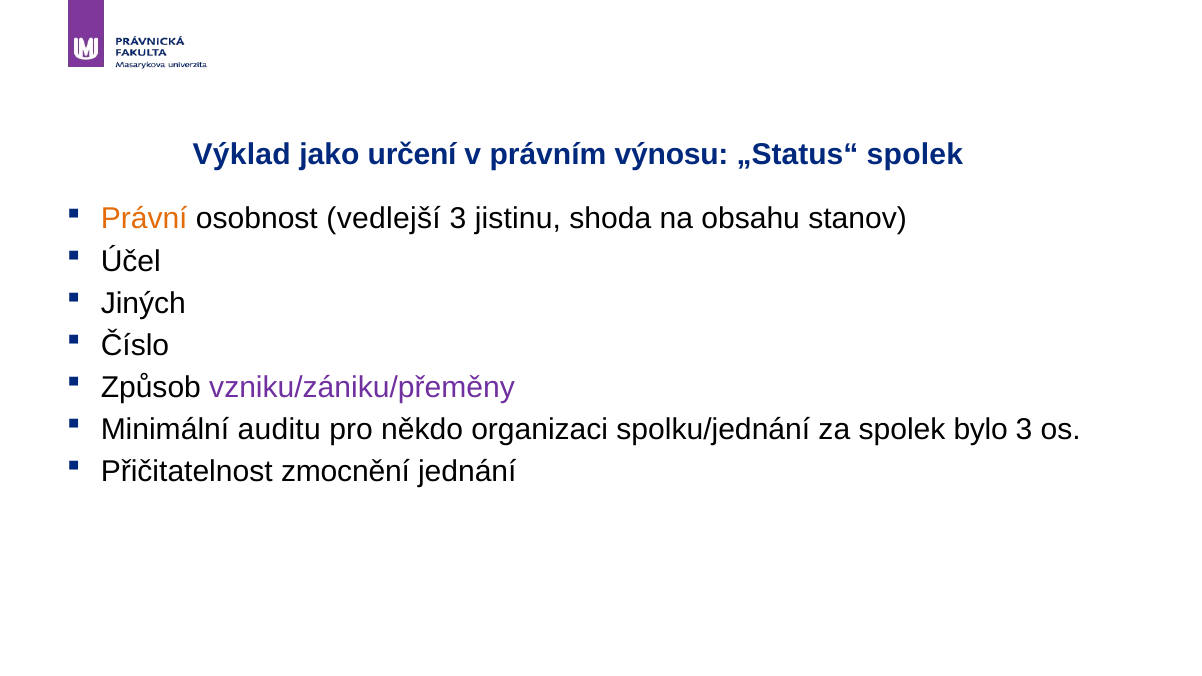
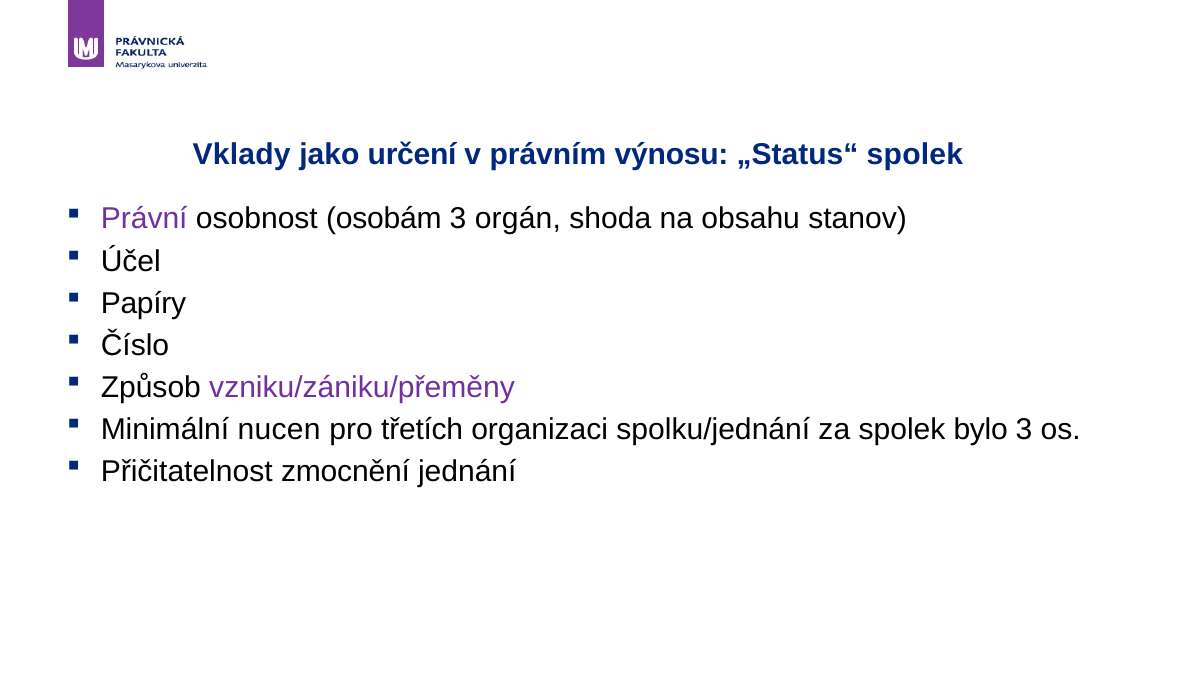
Výklad: Výklad -> Vklady (242, 154)
Právní colour: orange -> purple (144, 219)
vedlejší: vedlejší -> osobám (384, 219)
jistinu: jistinu -> orgán (518, 219)
Jiných: Jiných -> Papíry (143, 303)
auditu: auditu -> nucen (279, 429)
někdo: někdo -> třetích (422, 429)
